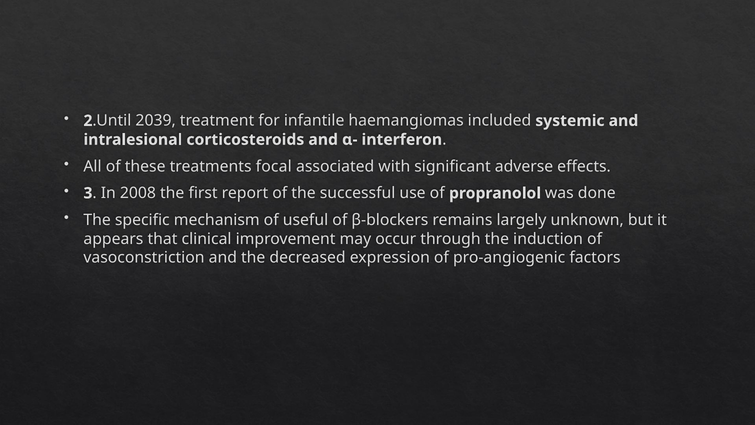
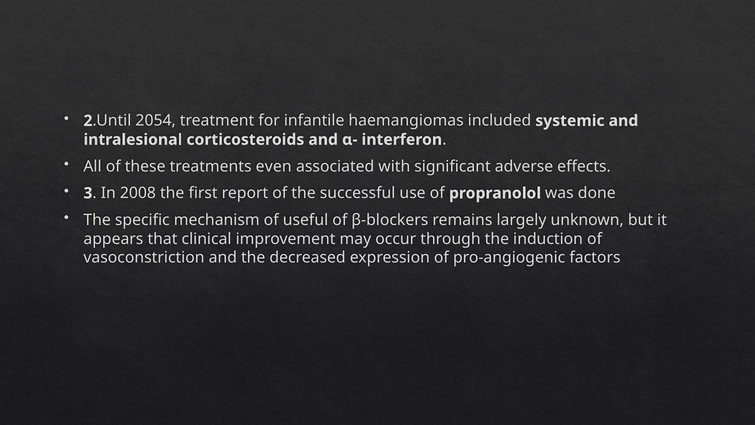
2039: 2039 -> 2054 (156, 121)
focal: focal -> even (274, 166)
